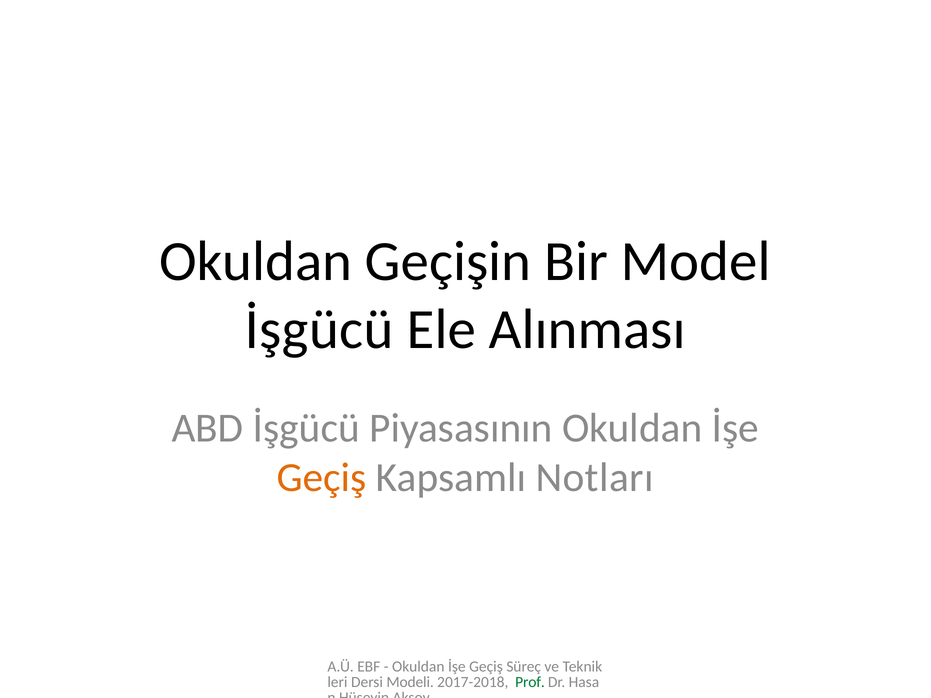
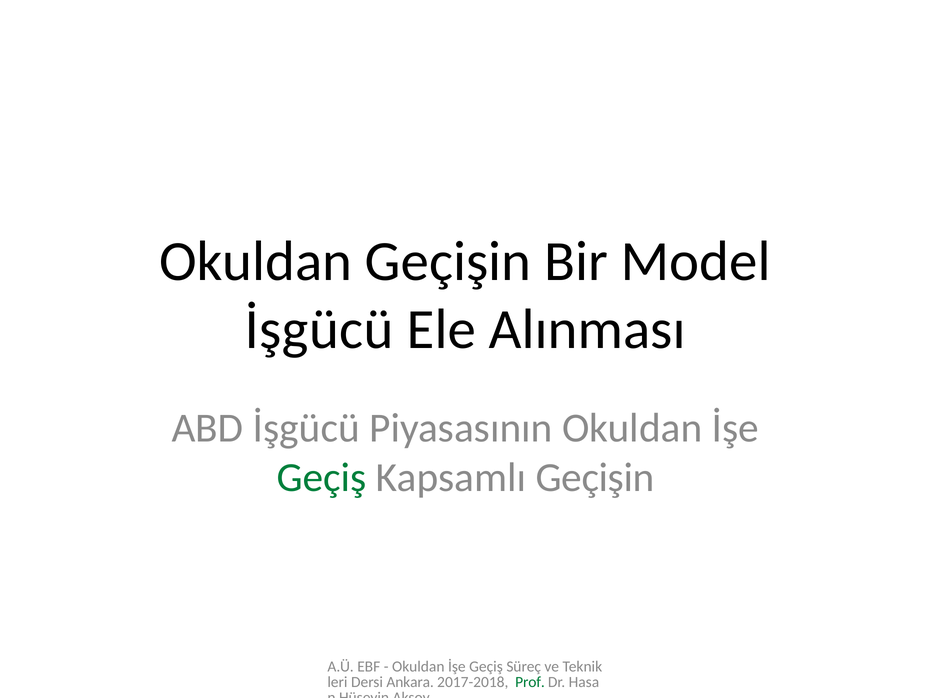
Geçiş colour: orange -> green (322, 478)
Kapsamlı Notları: Notları -> Geçişin (595, 478)
Modeli: Modeli -> Ankara (410, 682)
